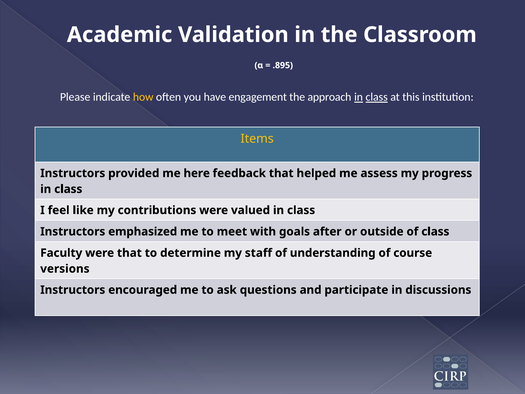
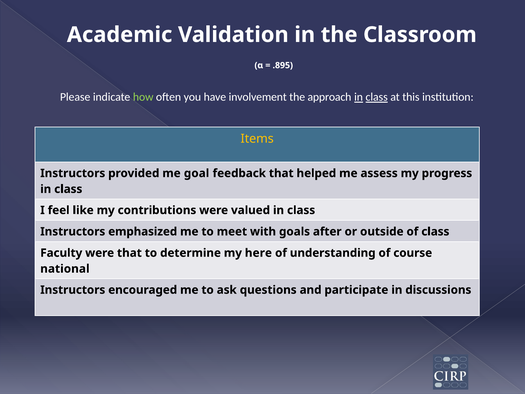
how colour: yellow -> light green (143, 97)
engagement: engagement -> involvement (258, 97)
here: here -> goal (197, 173)
staff: staff -> here (258, 253)
versions: versions -> national (65, 269)
